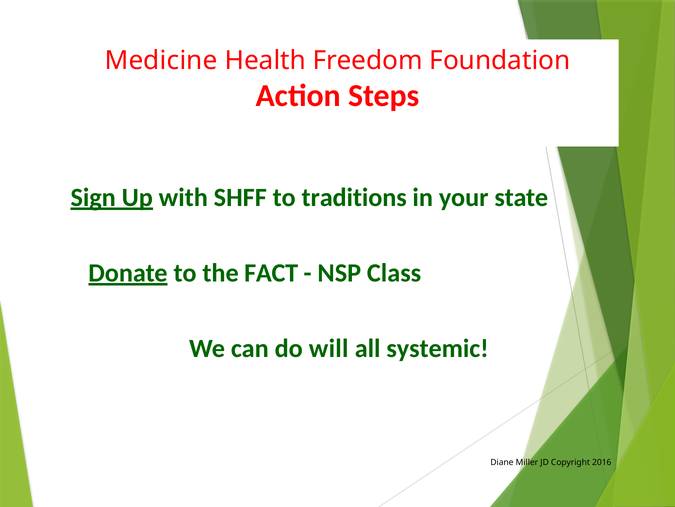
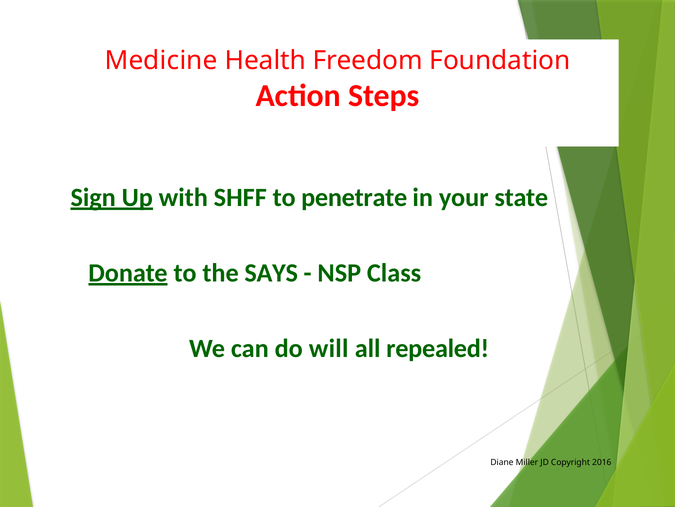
traditions: traditions -> penetrate (354, 197)
FACT: FACT -> SAYS (271, 273)
systemic: systemic -> repealed (438, 348)
